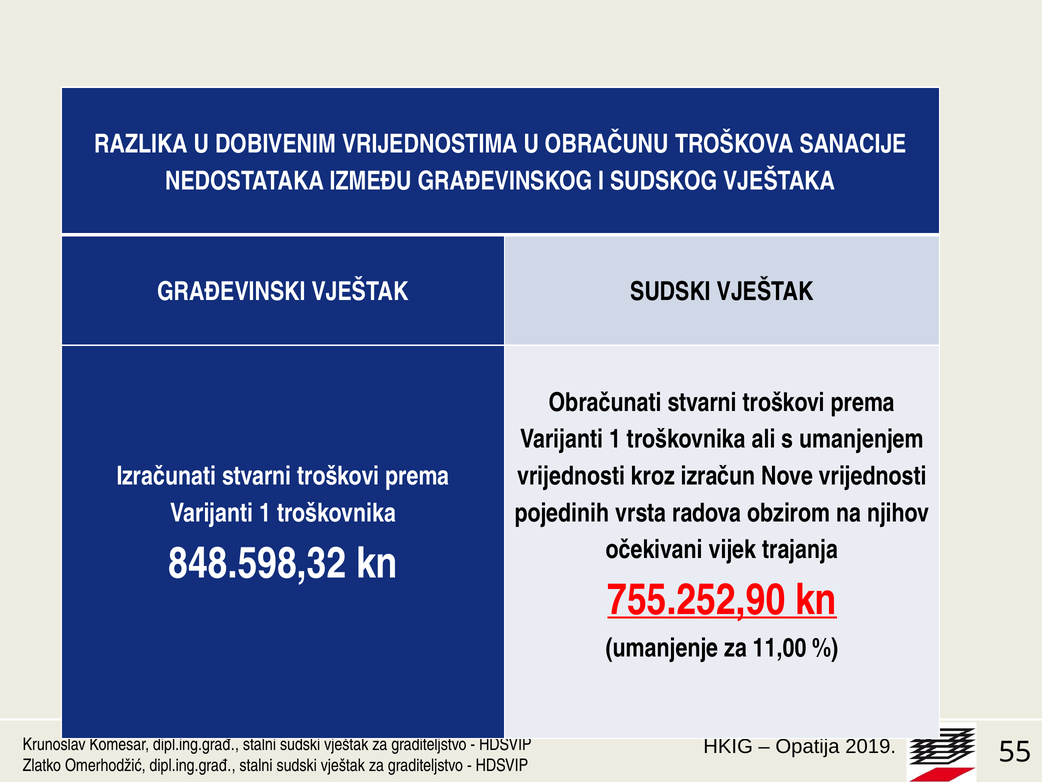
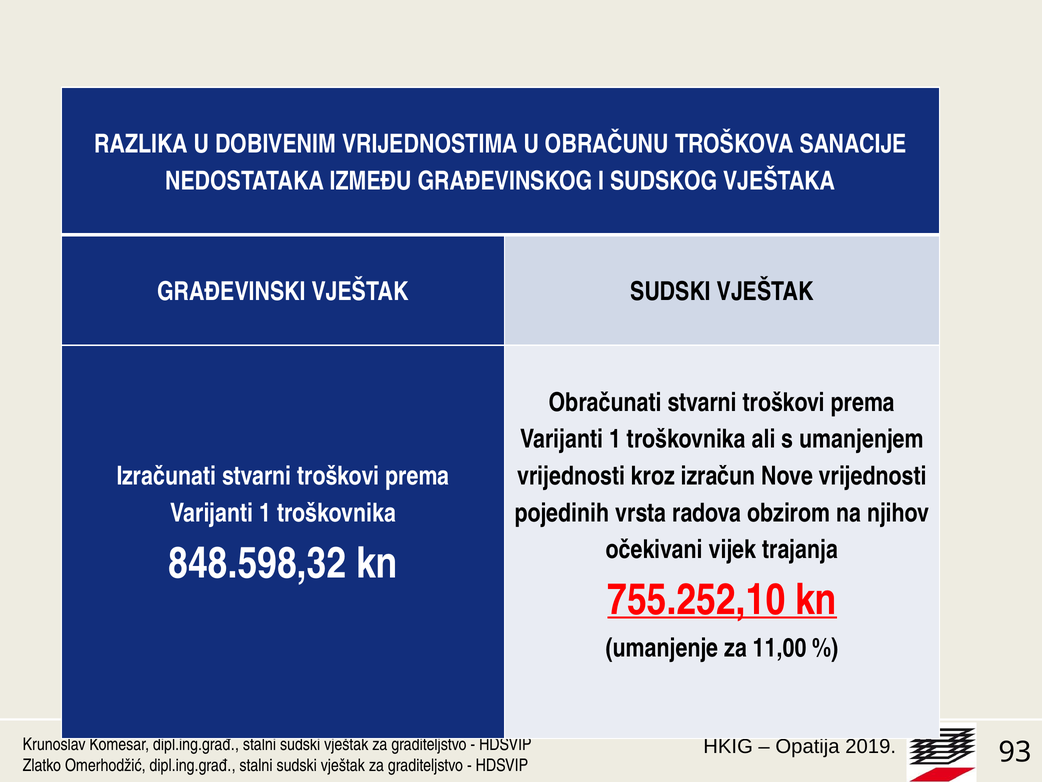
755.252,90: 755.252,90 -> 755.252,10 (696, 600)
55: 55 -> 93 (1015, 752)
